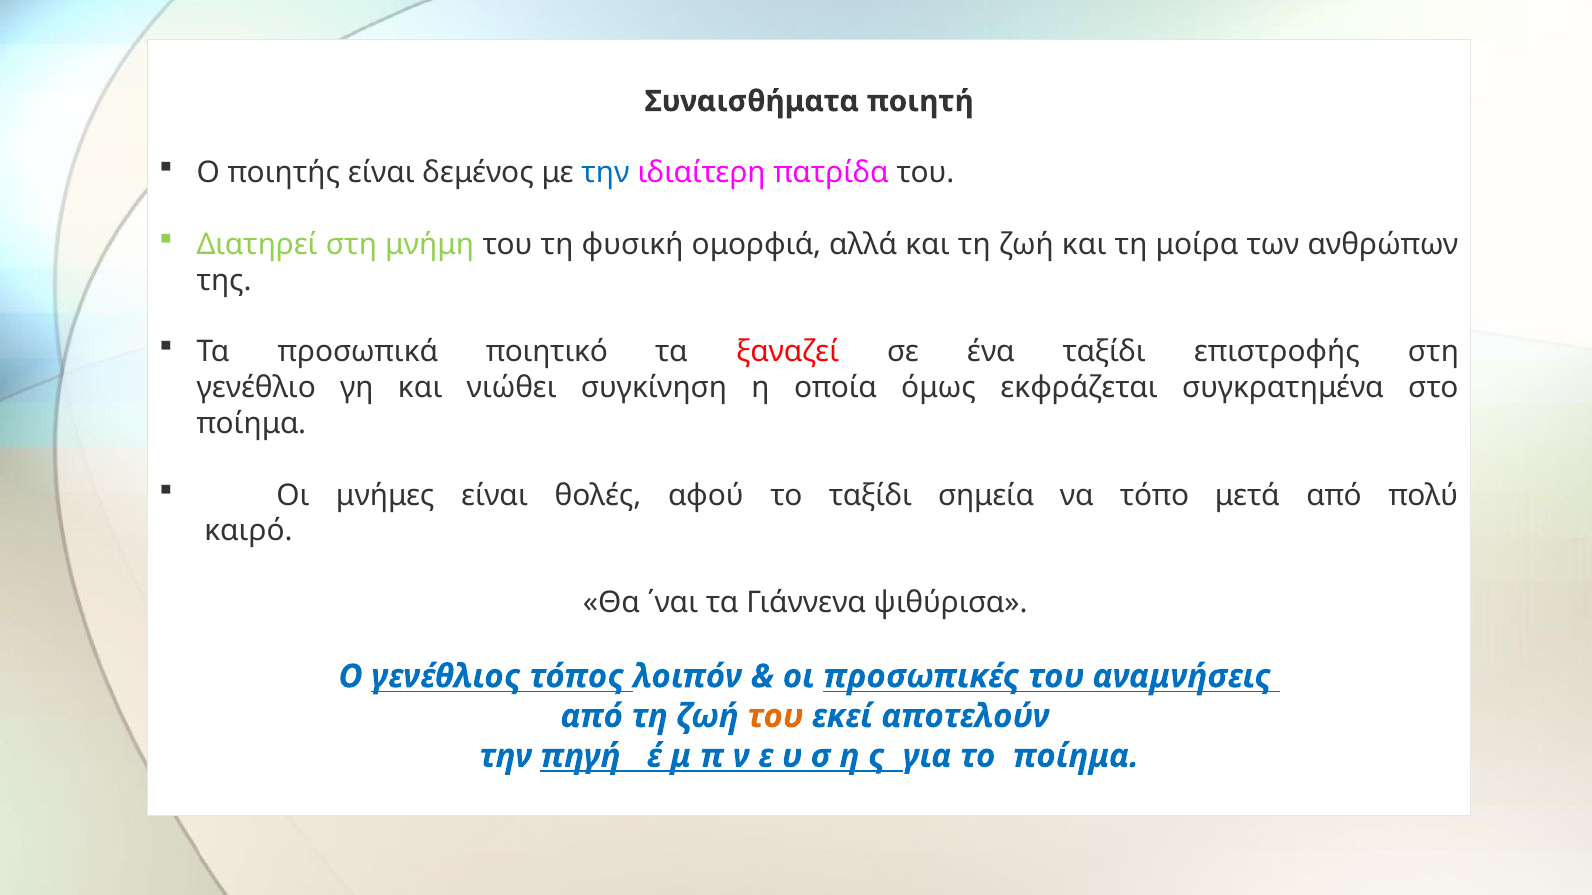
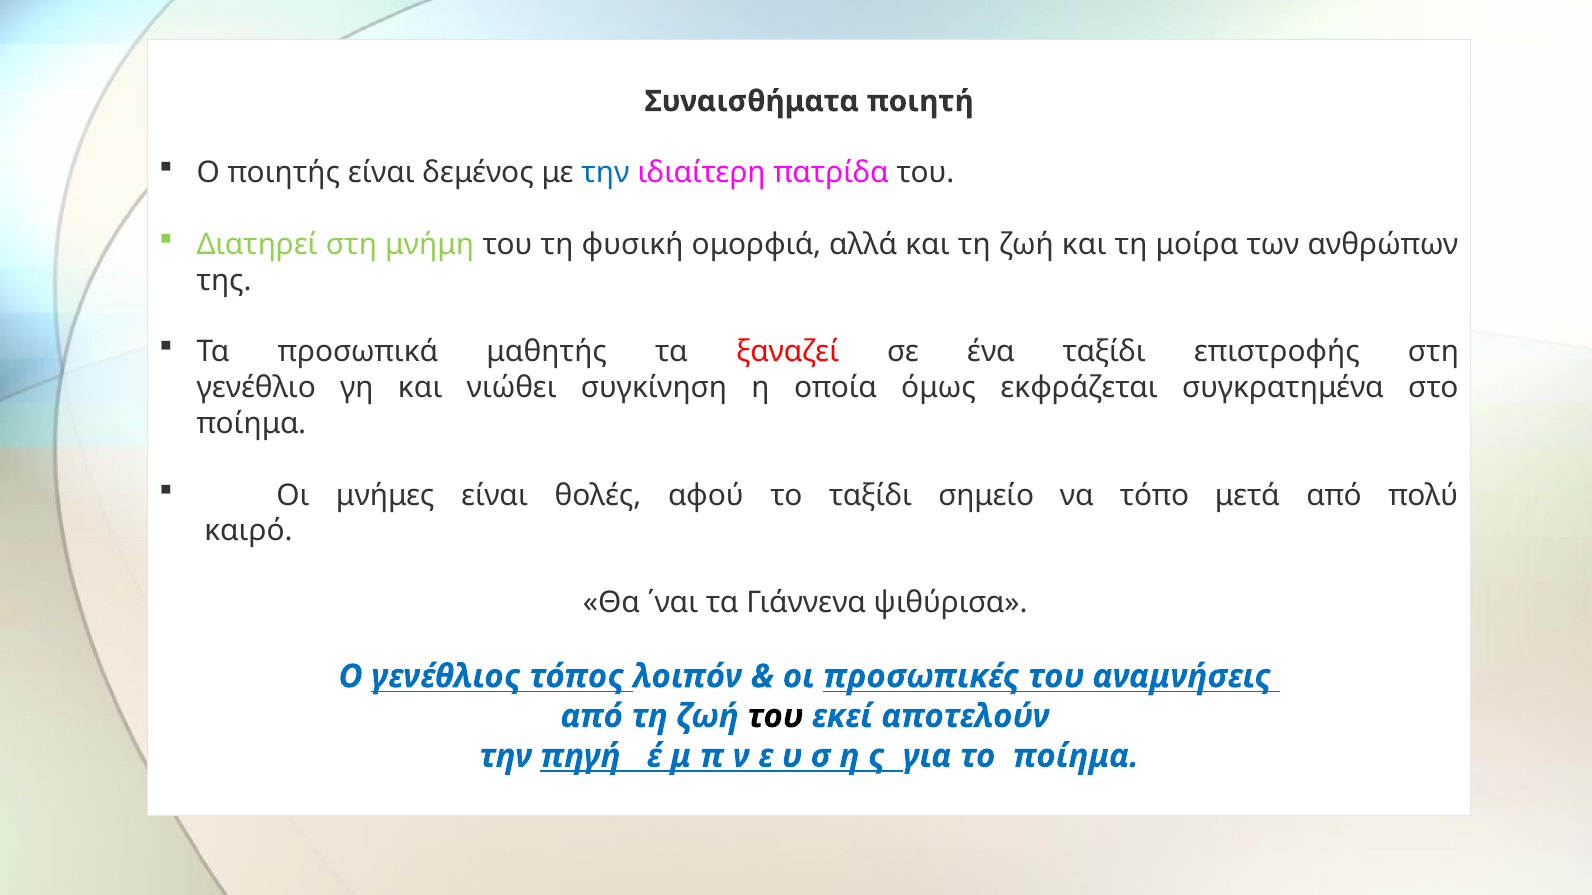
ποιητικό: ποιητικό -> μαθητής (547, 352)
σημεία: σημεία -> σημείο (986, 495)
του colour: orange -> black (775, 717)
